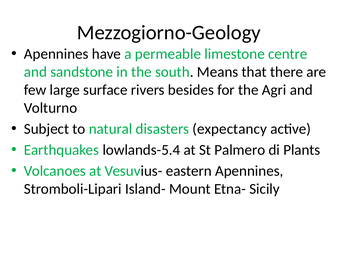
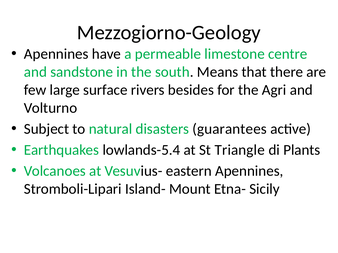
expectancy: expectancy -> guarantees (230, 129)
Palmero: Palmero -> Triangle (240, 150)
